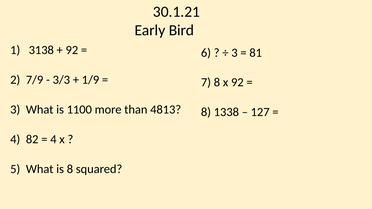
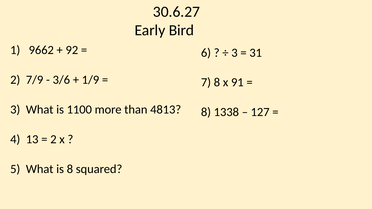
30.1.21: 30.1.21 -> 30.6.27 (176, 12)
3138: 3138 -> 9662 (41, 50)
81: 81 -> 31 (256, 53)
3/3: 3/3 -> 3/6 (61, 80)
x 92: 92 -> 91 (237, 82)
82: 82 -> 13 (32, 139)
4: 4 -> 2 (53, 139)
